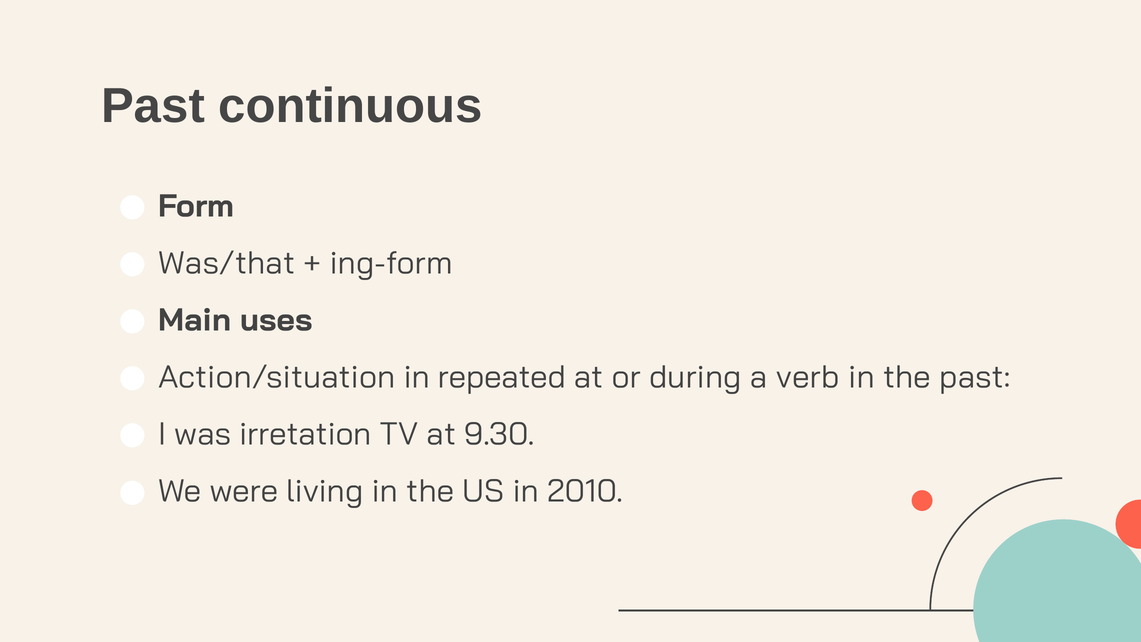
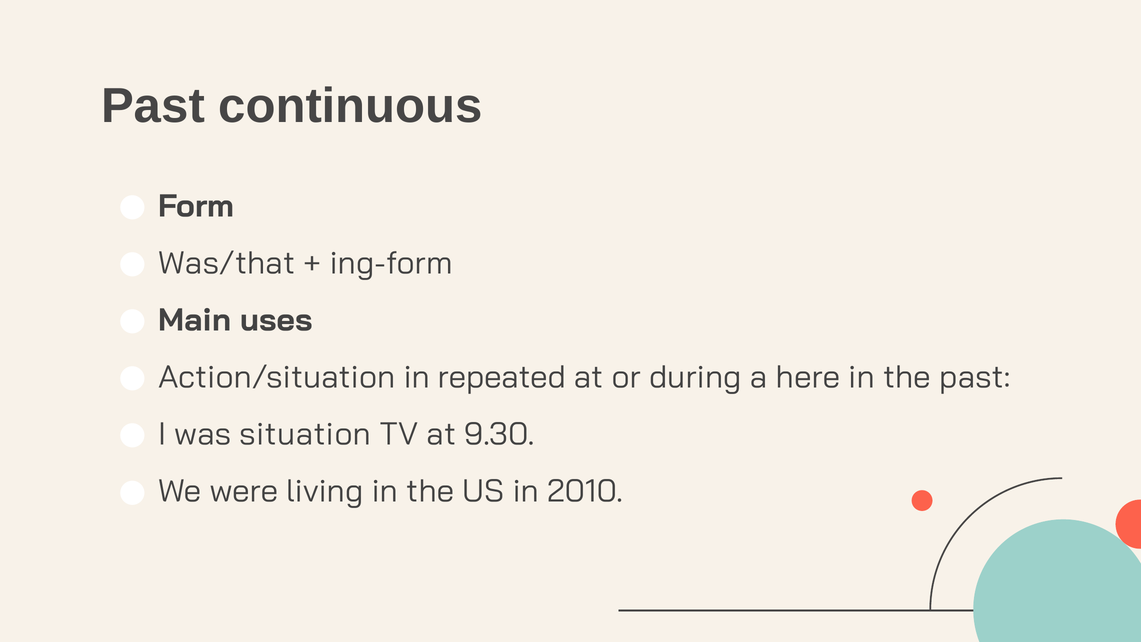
verb: verb -> here (808, 377)
irretation: irretation -> situation (305, 434)
